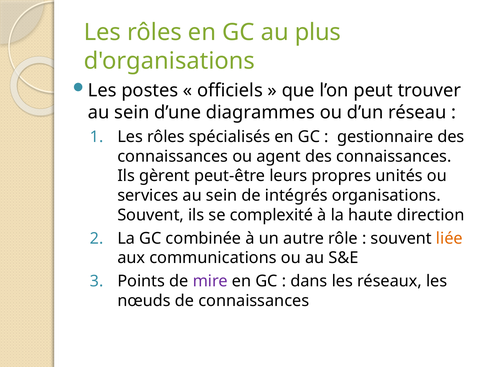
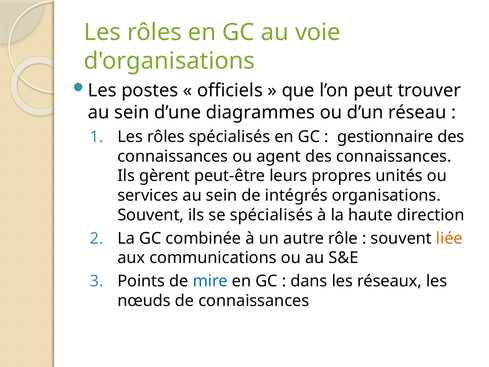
plus: plus -> voie (318, 32)
se complexité: complexité -> spécialisés (271, 215)
mire colour: purple -> blue (210, 281)
